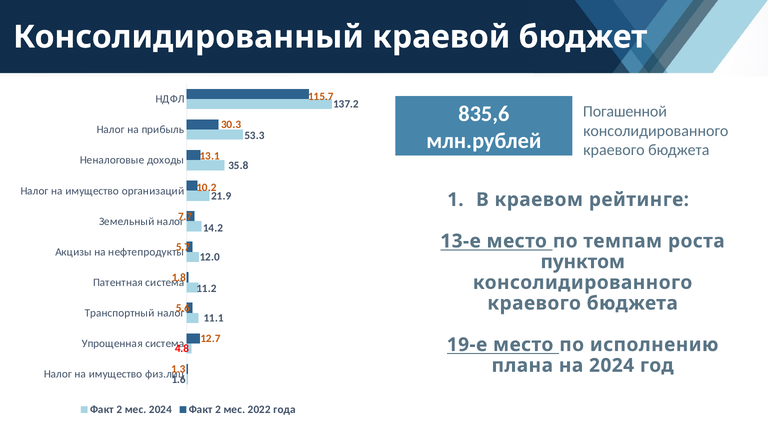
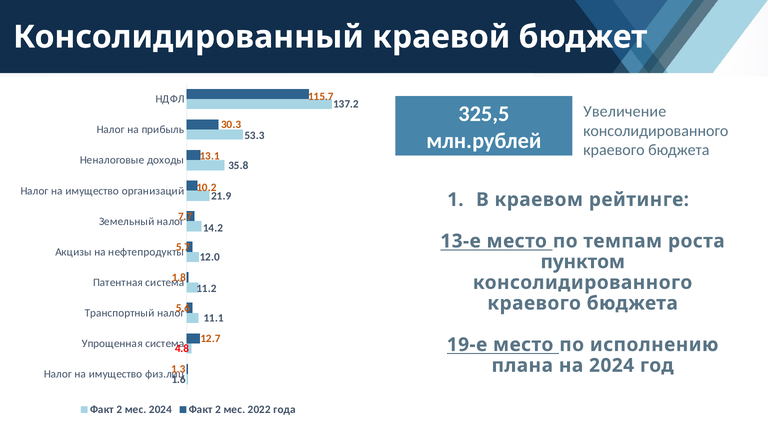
835,6: 835,6 -> 325,5 (484, 114)
Погашенной: Погашенной -> Увеличение (625, 112)
